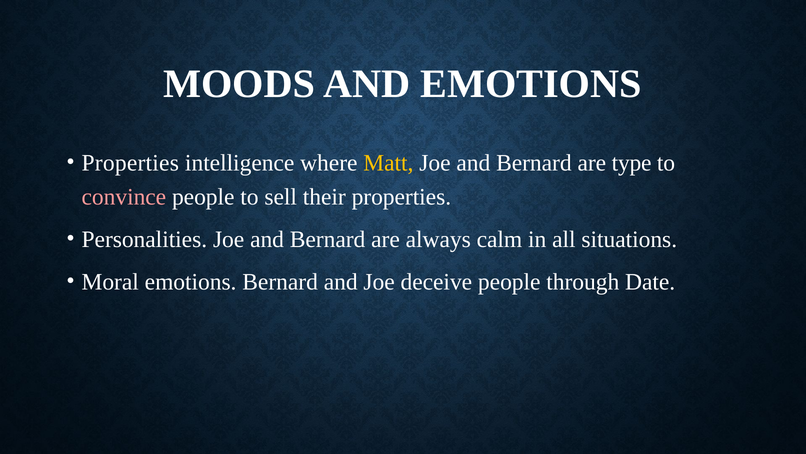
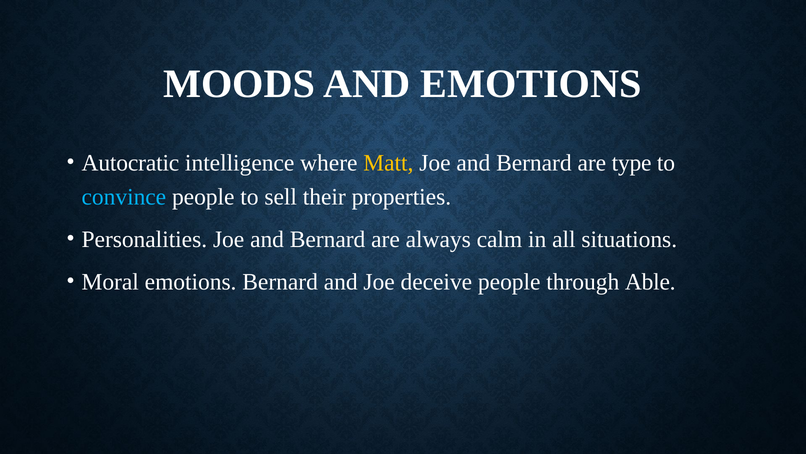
Properties: Properties -> Autocratic (130, 163)
convince colour: pink -> light blue (124, 197)
Date: Date -> Able (650, 281)
